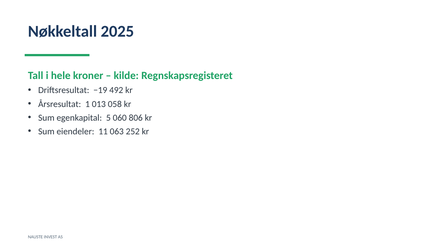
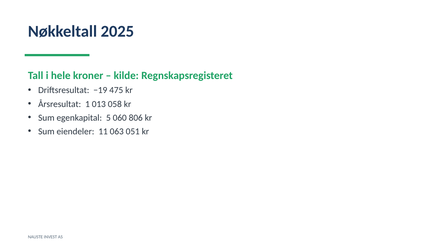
492: 492 -> 475 (116, 90)
252: 252 -> 051 (133, 131)
